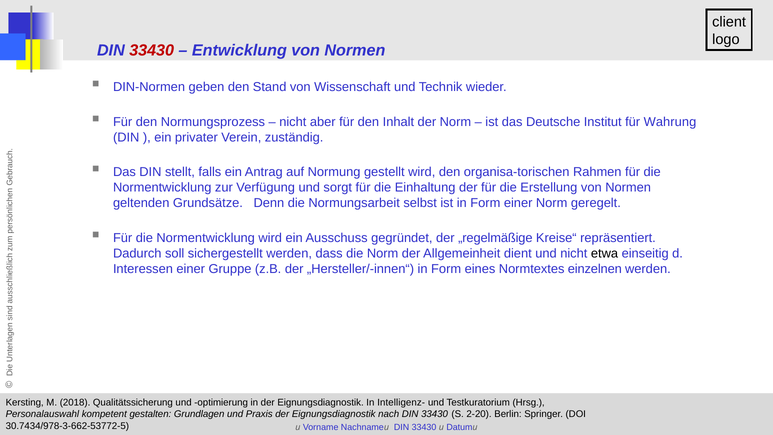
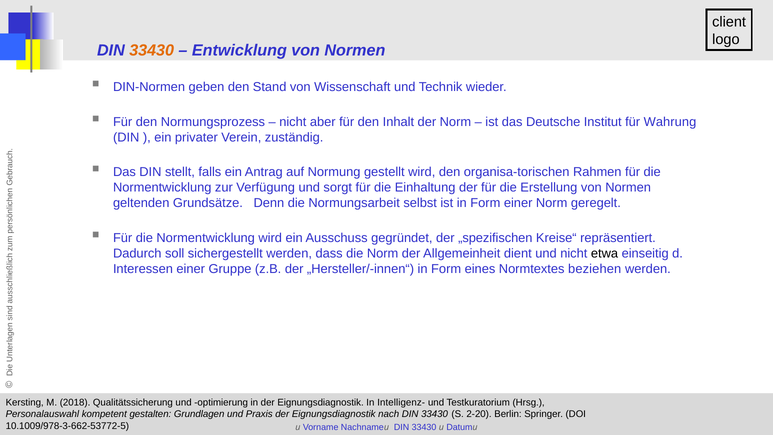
33430 colour: red -> orange (152, 50)
„regelmäßige: „regelmäßige -> „spezifischen (495, 238)
einzelnen: einzelnen -> beziehen (595, 269)
30.7434/978-3-662-53772-5: 30.7434/978-3-662-53772-5 -> 10.1009/978-3-662-53772-5 (67, 426)
